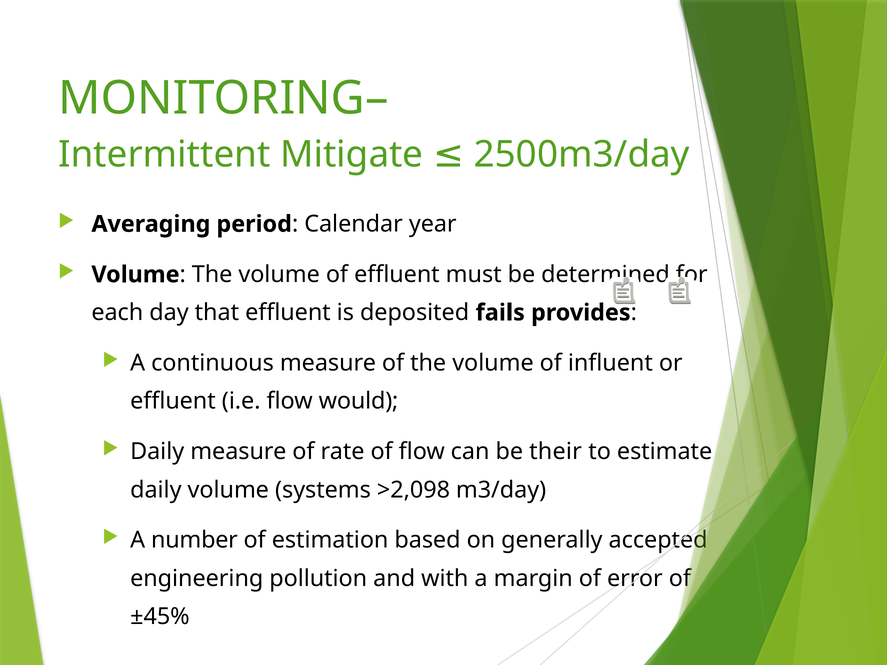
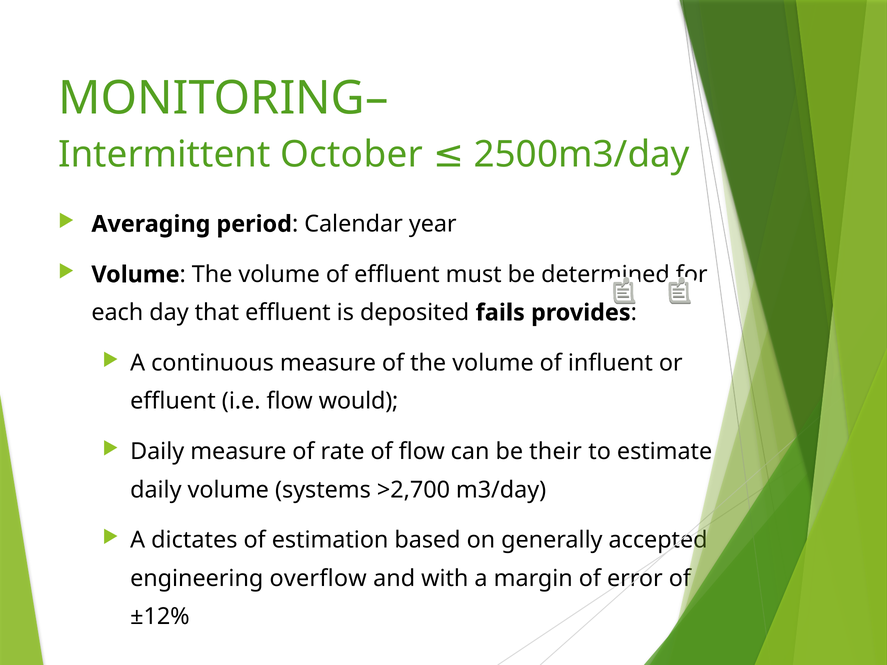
Mitigate: Mitigate -> October (352, 155)
>2,098: >2,098 -> >2,700 (414, 490)
number: number -> dictates (194, 540)
pollution: pollution -> overflow (318, 579)
±45%: ±45% -> ±12% (160, 617)
